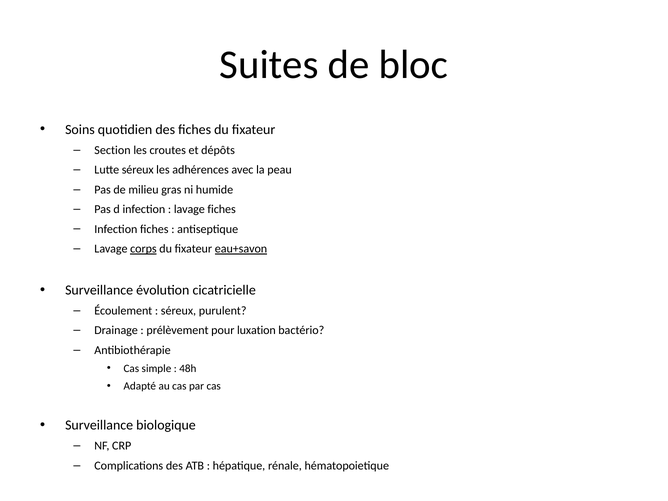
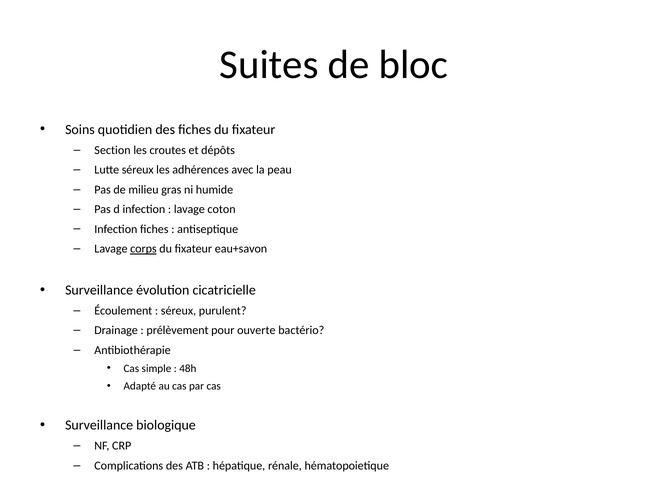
lavage fiches: fiches -> coton (222, 209)
eau+savon underline: present -> none (241, 249)
luxation: luxation -> ouverte (256, 330)
